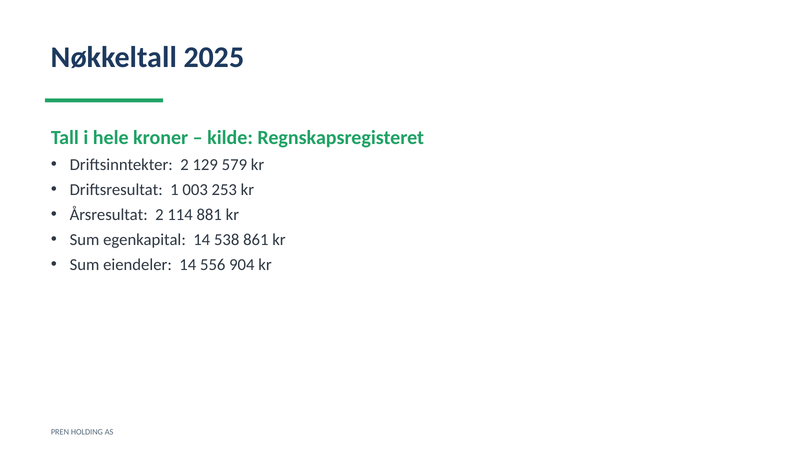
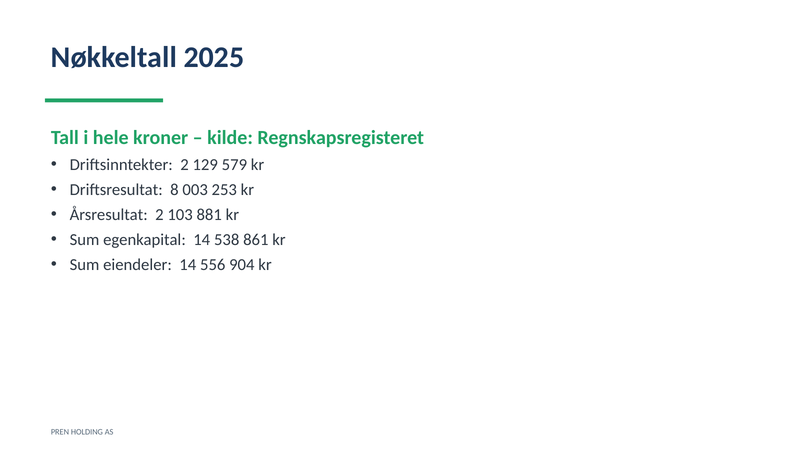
1: 1 -> 8 (174, 190)
114: 114 -> 103 (180, 215)
